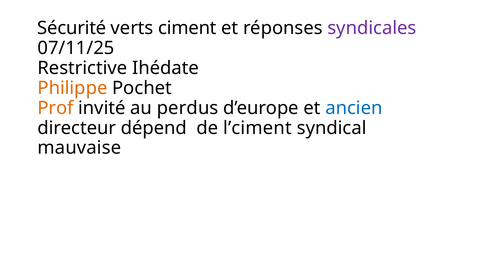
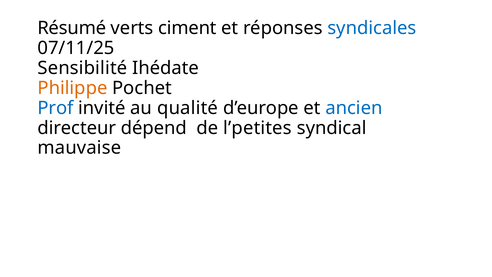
Sécurité: Sécurité -> Résumé (72, 28)
syndicales colour: purple -> blue (372, 28)
Restrictive: Restrictive -> Sensibilité (82, 68)
Prof colour: orange -> blue (55, 108)
perdus: perdus -> qualité (188, 108)
l’ciment: l’ciment -> l’petites (257, 128)
